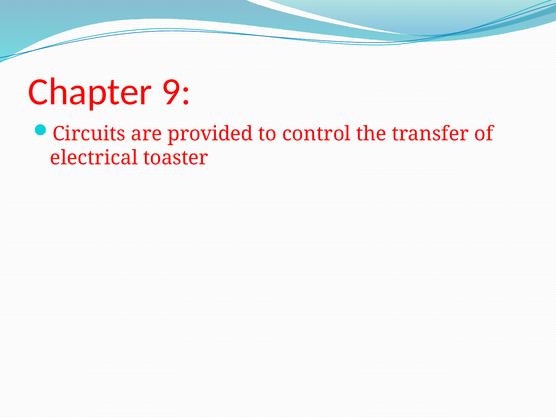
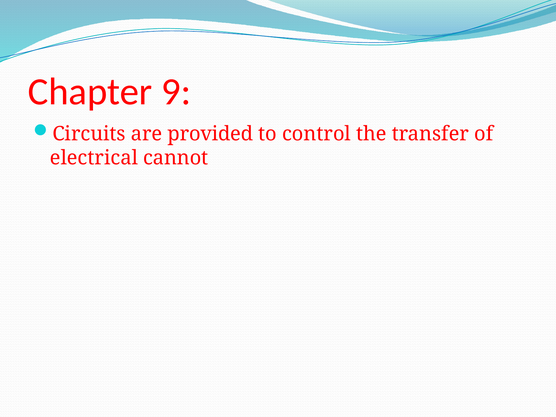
toaster: toaster -> cannot (176, 158)
